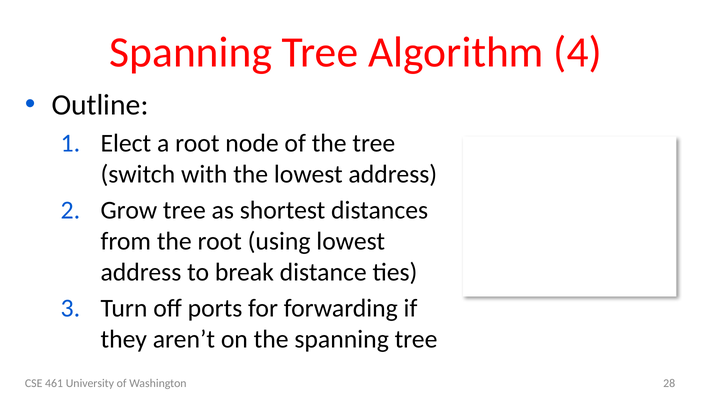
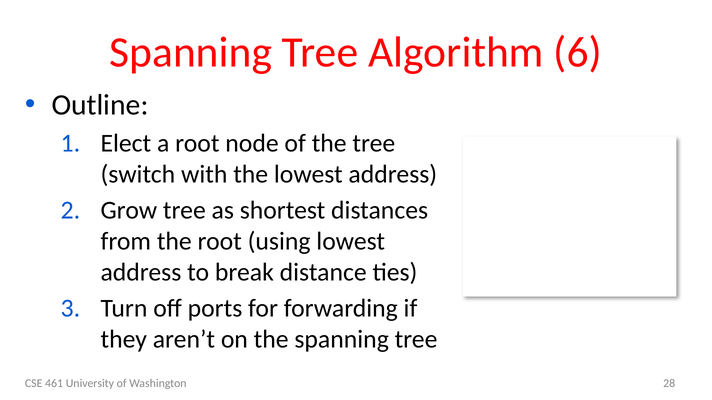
4: 4 -> 6 (578, 52)
